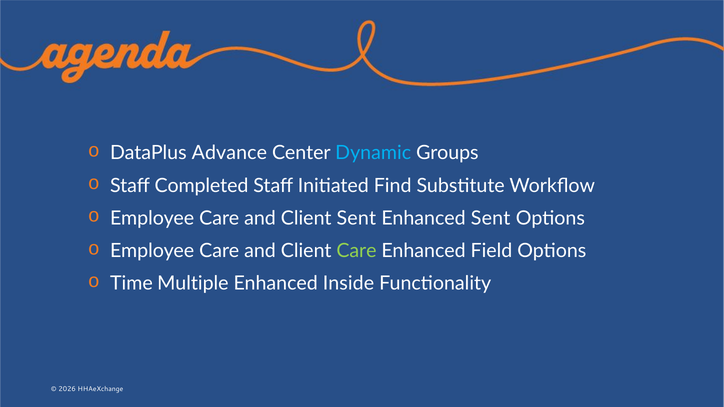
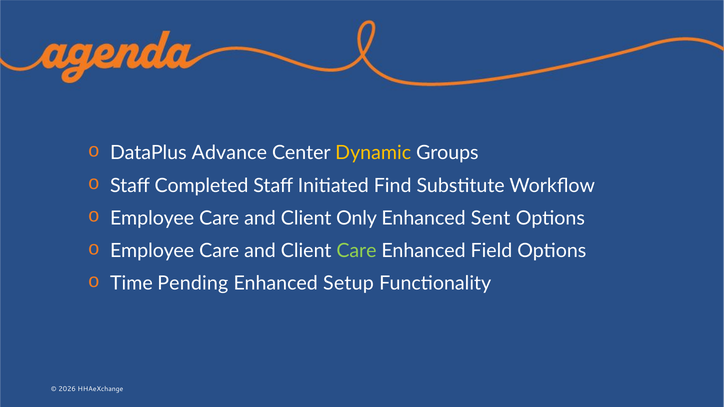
Dynamic colour: light blue -> yellow (373, 153)
Client Sent: Sent -> Only (357, 218)
Multiple: Multiple -> Pending (193, 283)
Inside: Inside -> Setup (348, 283)
